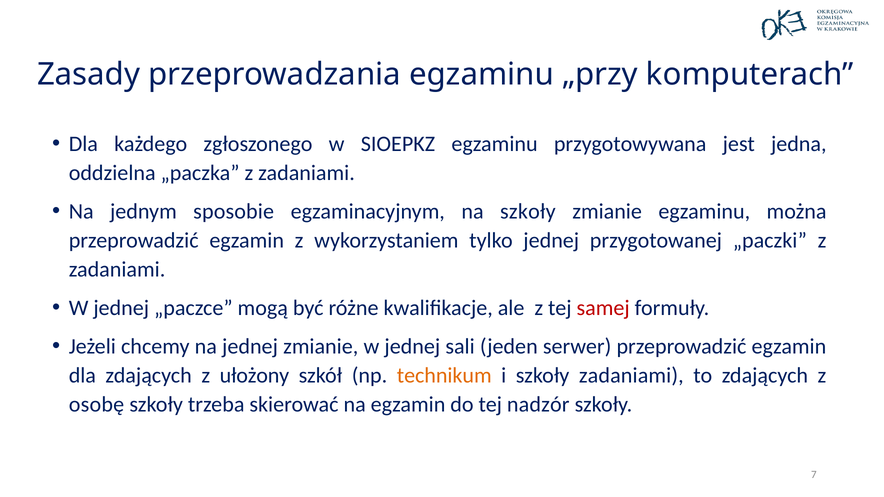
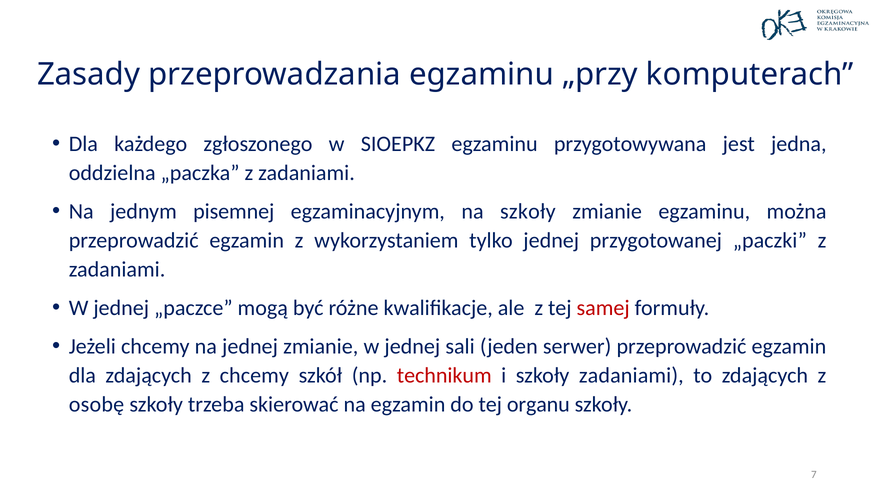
sposobie: sposobie -> pisemnej (234, 211)
z ułożony: ułożony -> chcemy (254, 376)
technikum colour: orange -> red (444, 376)
nadzór: nadzór -> organu (538, 405)
